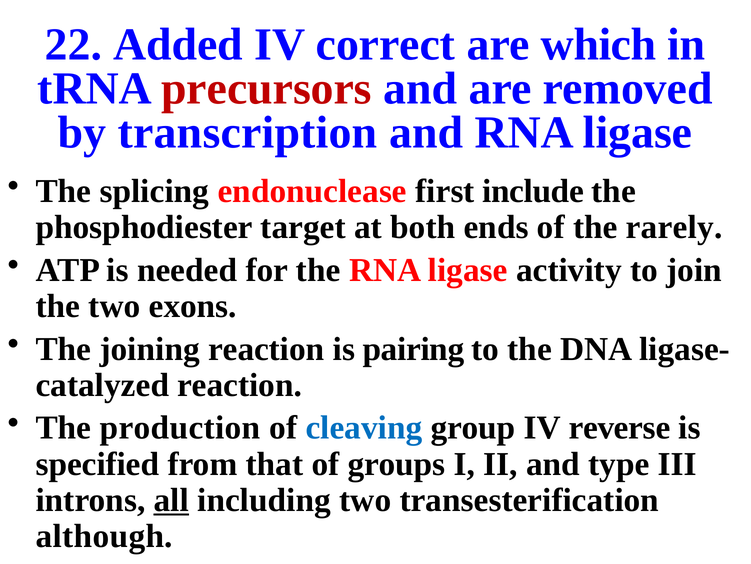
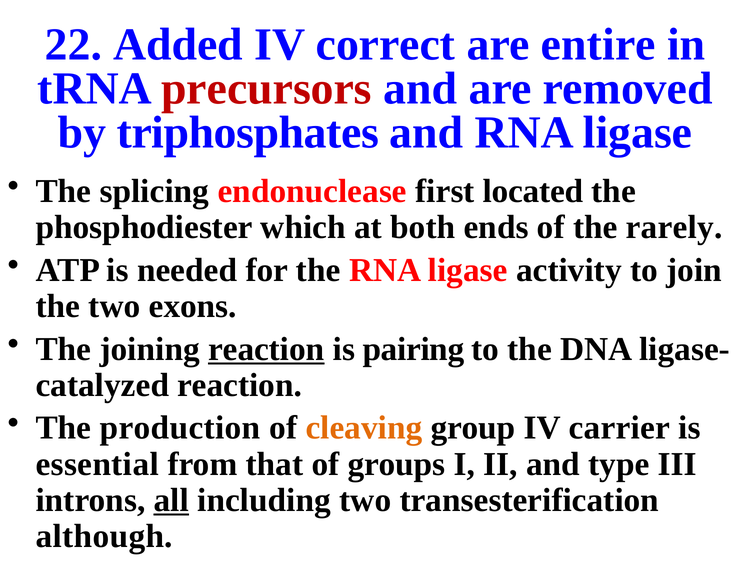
which: which -> entire (598, 45)
transcription: transcription -> triphosphates (248, 133)
include: include -> located (533, 191)
target: target -> which (303, 227)
reaction underline: none -> present (266, 349)
cleaving colour: blue -> orange (364, 427)
reverse: reverse -> carrier (619, 427)
specified: specified -> essential (97, 463)
